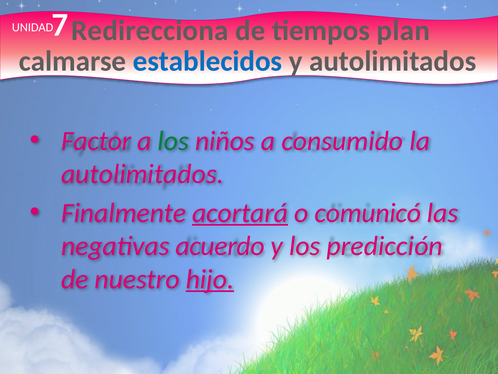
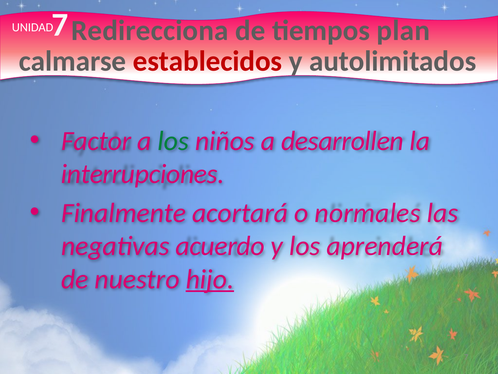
establecidos colour: blue -> red (208, 61)
consumido: consumido -> desarrollen (342, 141)
autolimitados: autolimitados -> interrupciones (143, 174)
acortará underline: present -> none (240, 213)
comunicó: comunicó -> normales (368, 213)
predicción: predicción -> aprenderá (385, 246)
